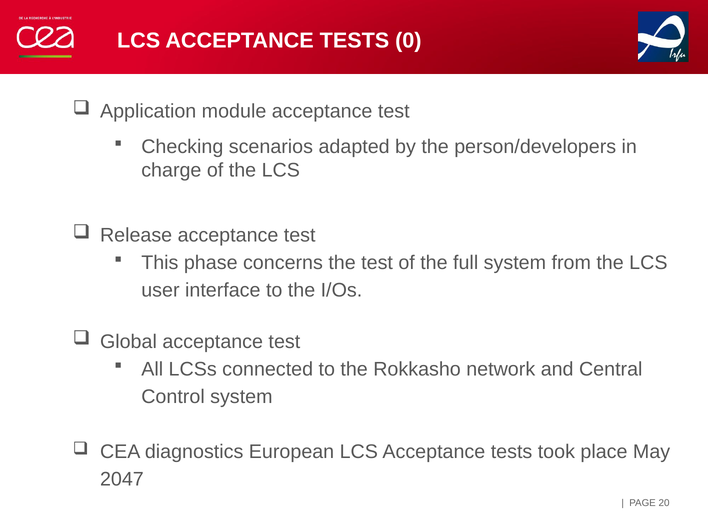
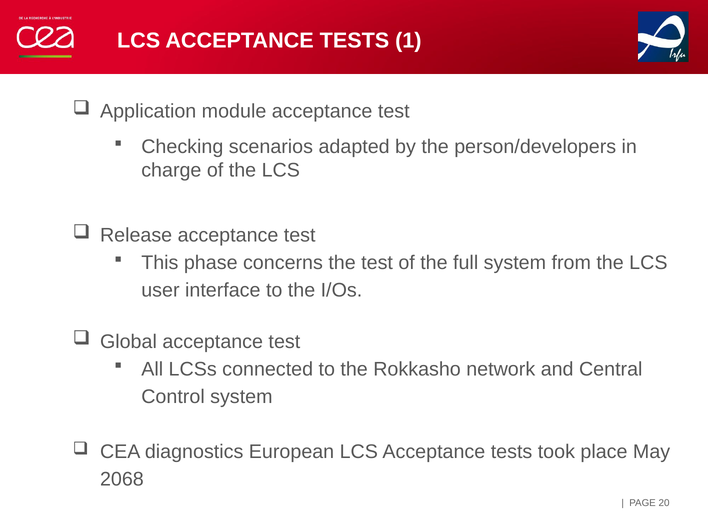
0: 0 -> 1 (408, 41)
2047: 2047 -> 2068 (122, 479)
